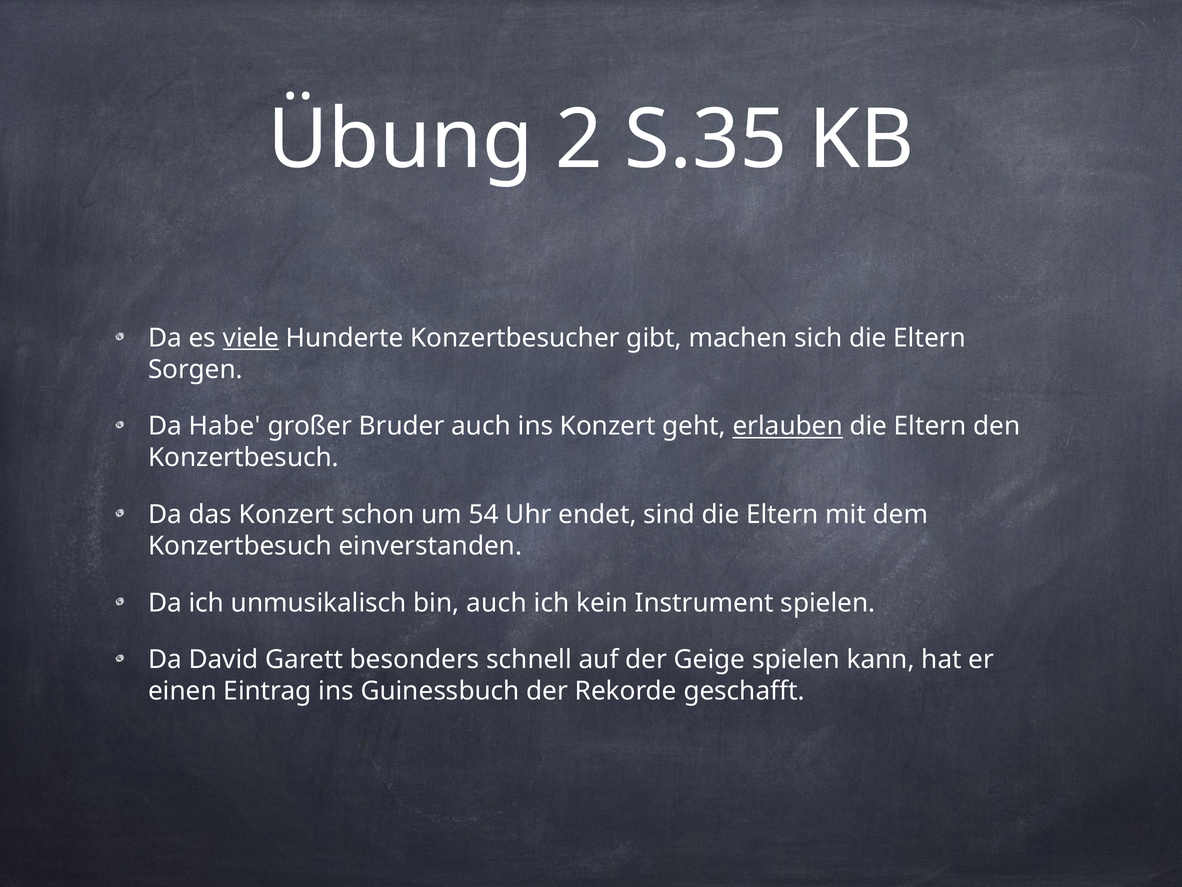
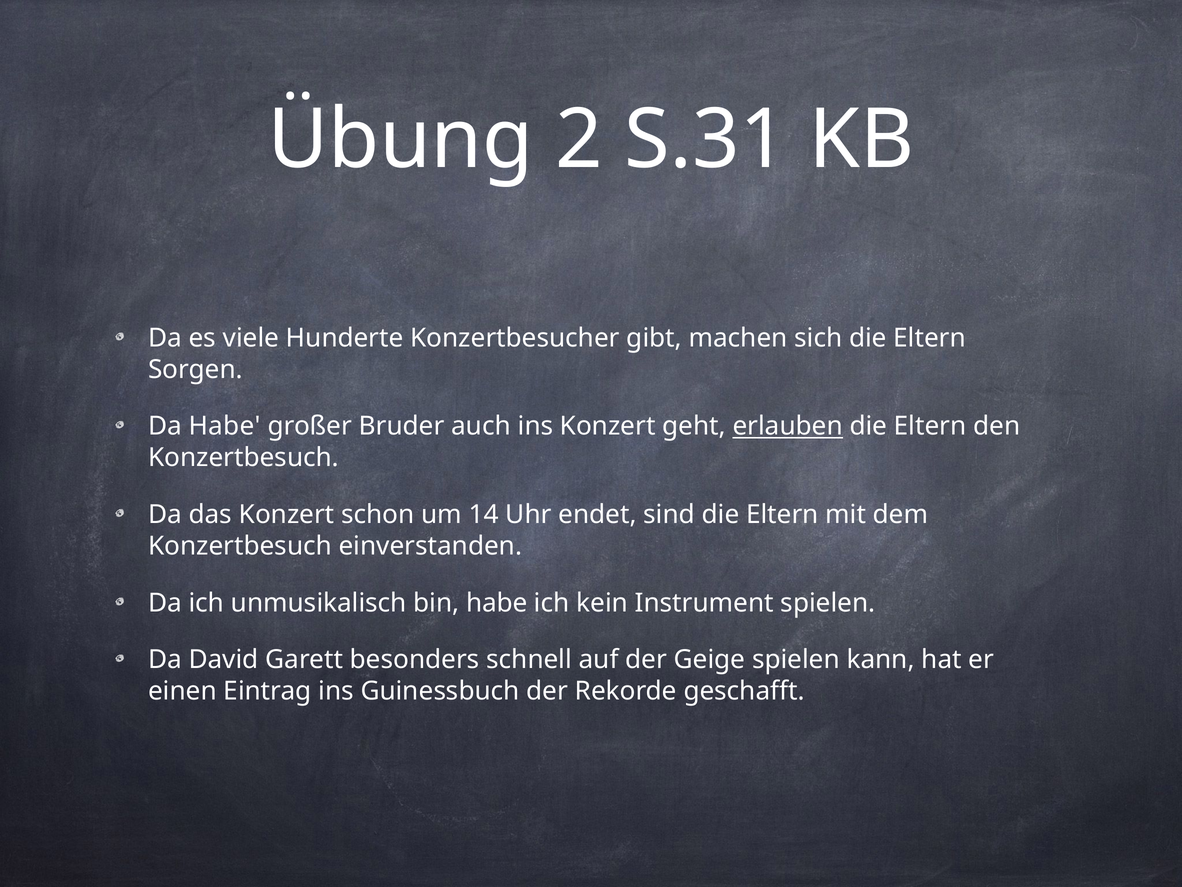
S.35: S.35 -> S.31 (706, 140)
viele underline: present -> none (251, 338)
54: 54 -> 14 (484, 514)
bin auch: auch -> habe (497, 603)
